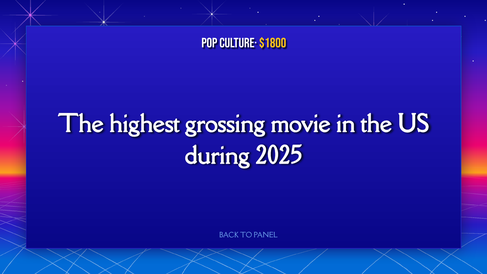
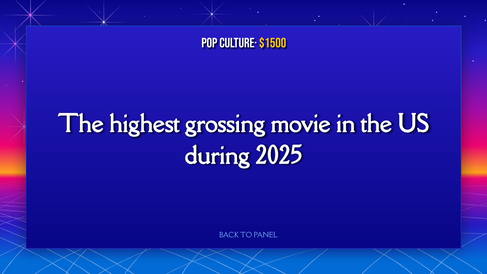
$1800: $1800 -> $1500 (273, 43)
